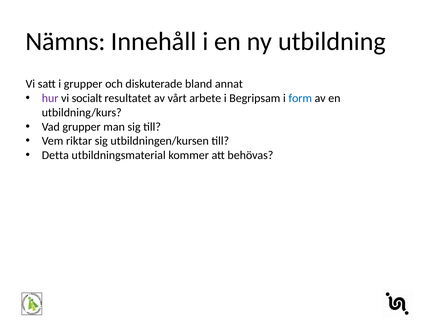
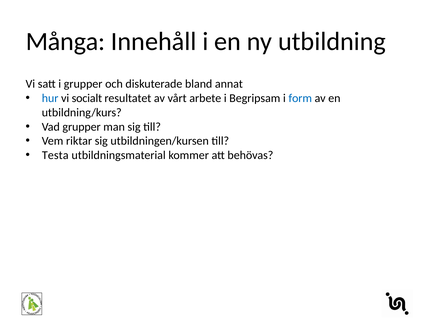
Nämns: Nämns -> Många (65, 42)
hur colour: purple -> blue (50, 98)
Detta: Detta -> Testa (55, 155)
